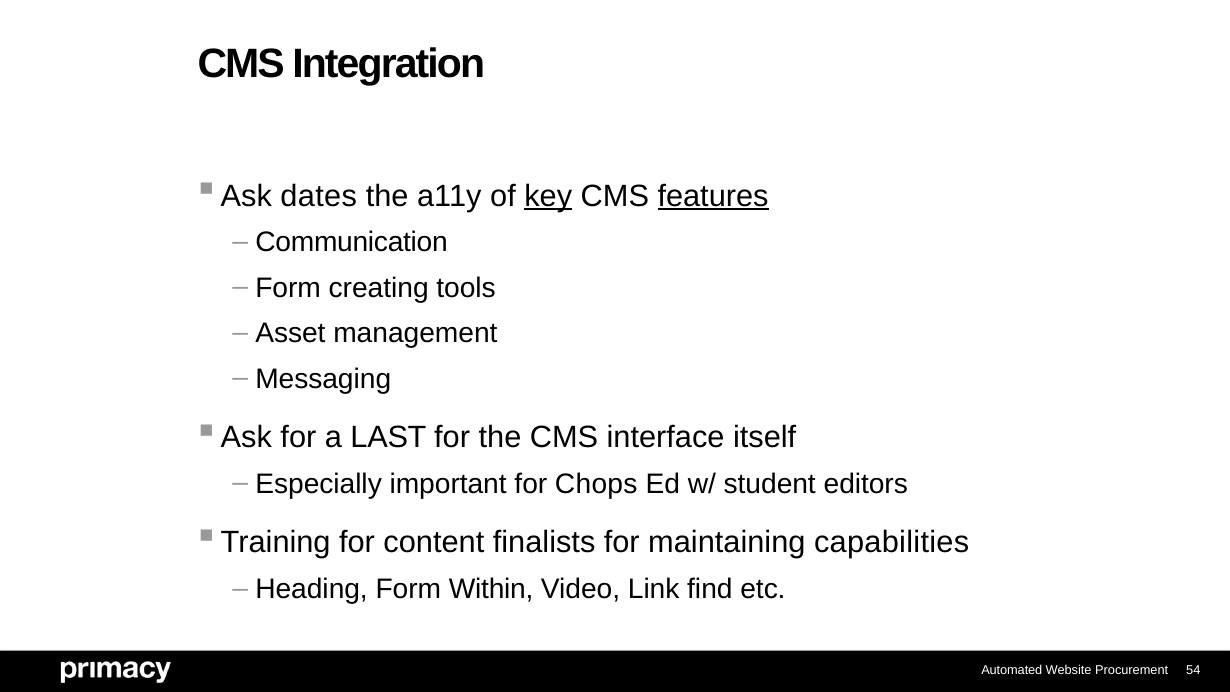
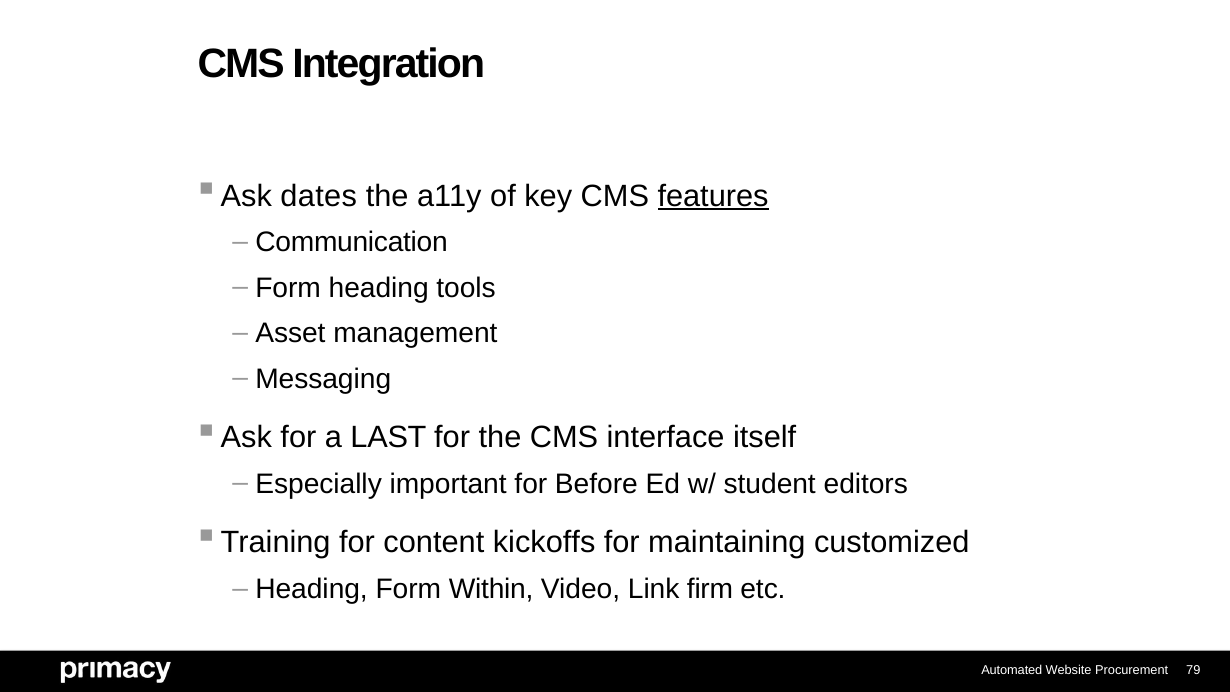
key underline: present -> none (548, 196)
Form creating: creating -> heading (379, 288)
Chops: Chops -> Before (596, 484)
finalists: finalists -> kickoffs (544, 543)
capabilities: capabilities -> customized (892, 543)
find: find -> firm (710, 589)
54: 54 -> 79 (1193, 670)
